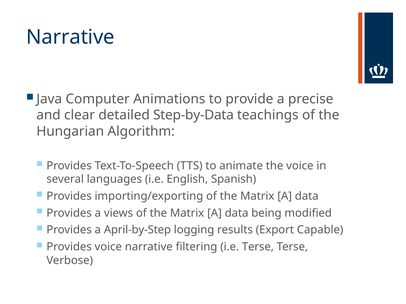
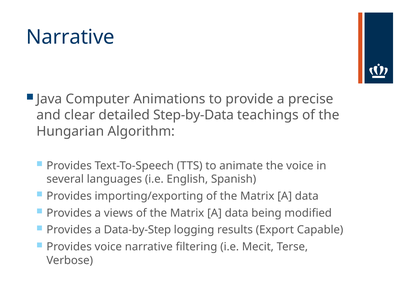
April-by-Step: April-by-Step -> Data-by-Step (137, 230)
i.e Terse: Terse -> Mecit (258, 247)
